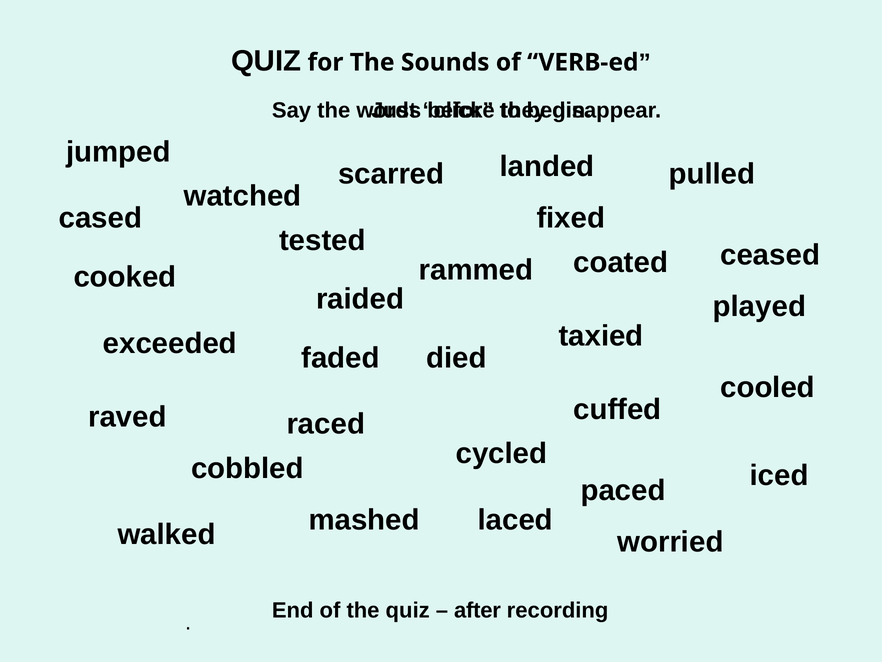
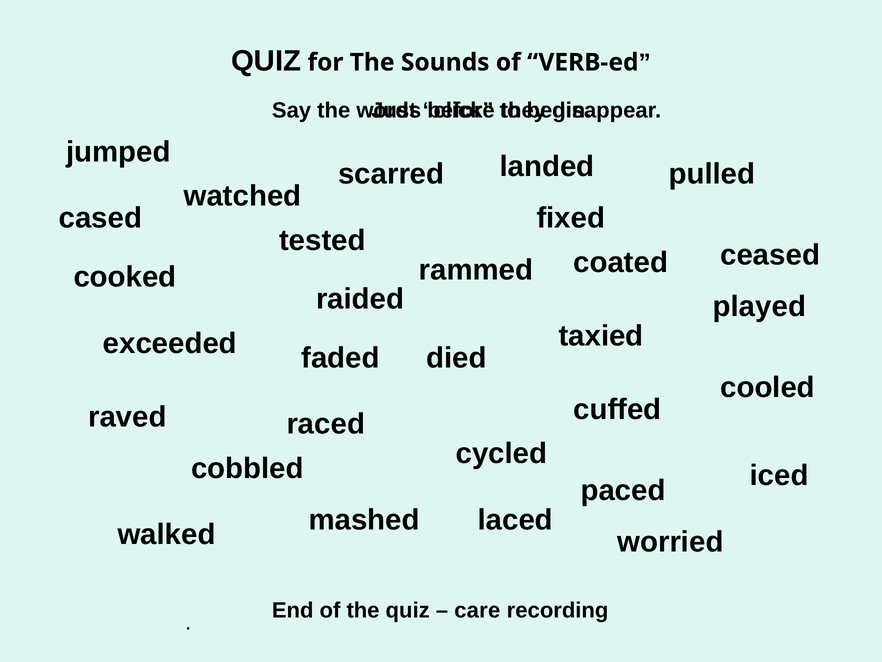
after: after -> care (477, 610)
